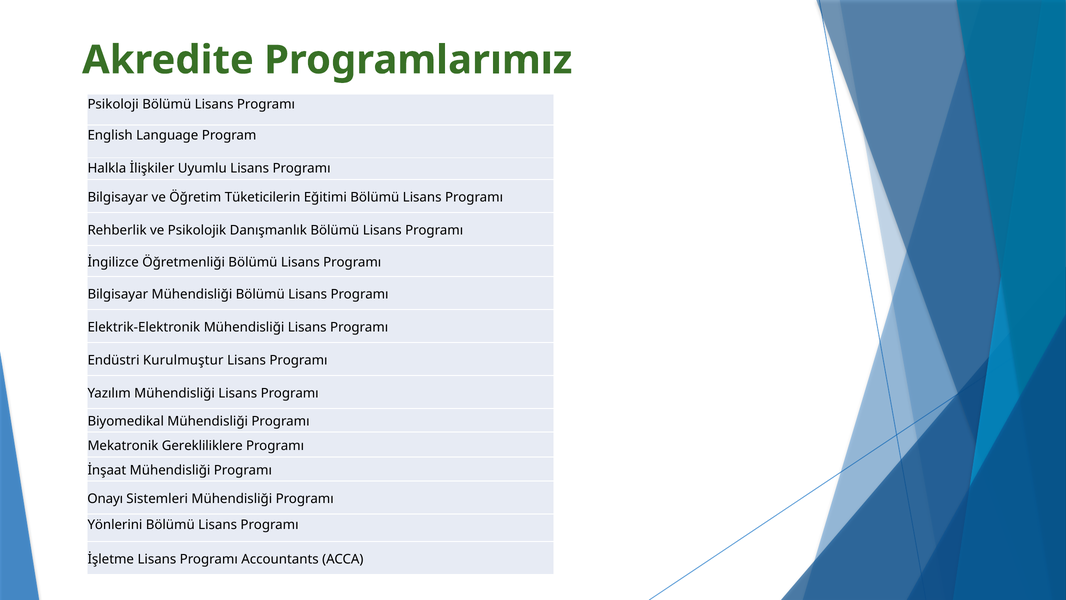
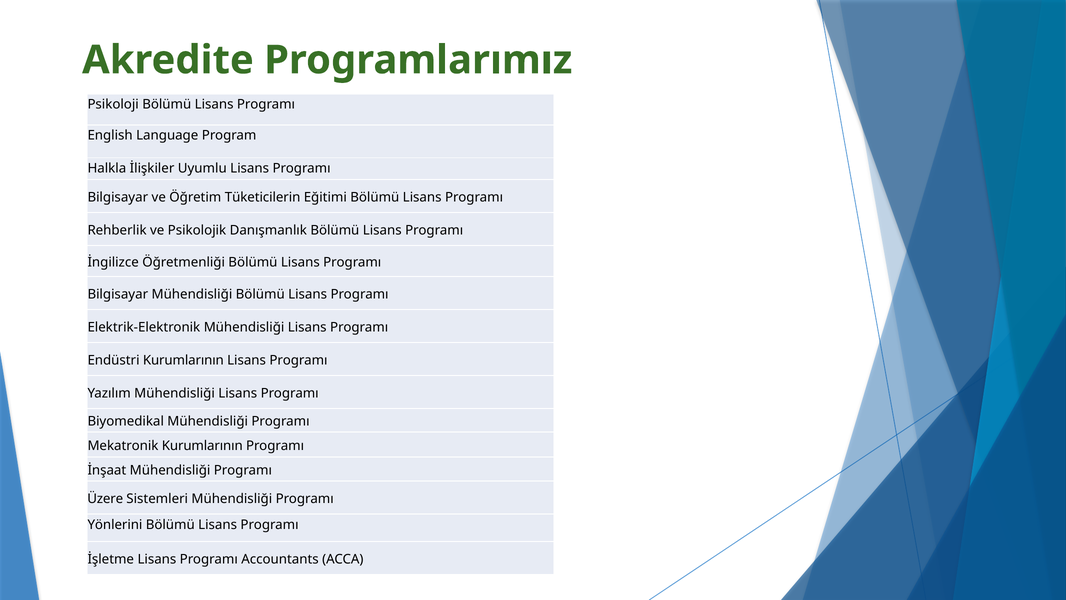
Endüstri Kurulmuştur: Kurulmuştur -> Kurumlarının (183, 360)
Mekatronik Gerekliliklere: Gerekliliklere -> Kurumlarının (202, 445)
Onayı: Onayı -> Üzere (105, 498)
